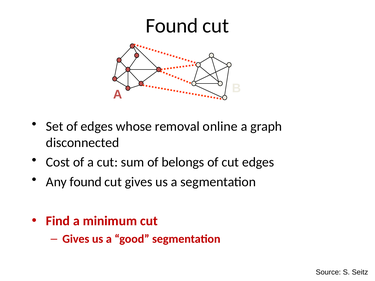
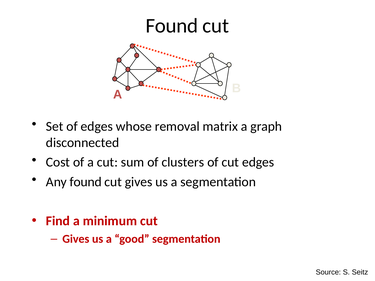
online: online -> matrix (220, 127)
belongs: belongs -> clusters (183, 162)
